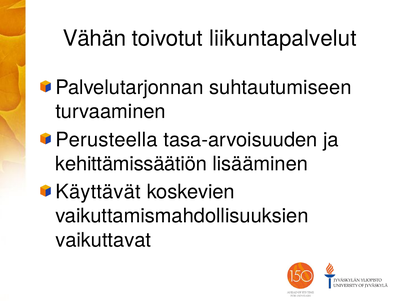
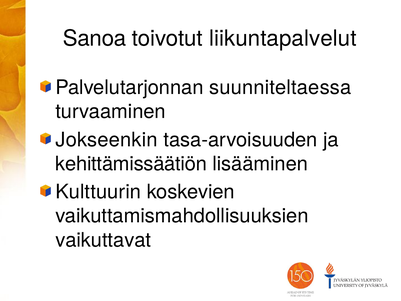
Vähän: Vähän -> Sanoa (95, 38)
suhtautumiseen: suhtautumiseen -> suunniteltaessa (280, 87)
Perusteella: Perusteella -> Jokseenkin (107, 140)
Käyttävät: Käyttävät -> Kulttuurin (98, 192)
